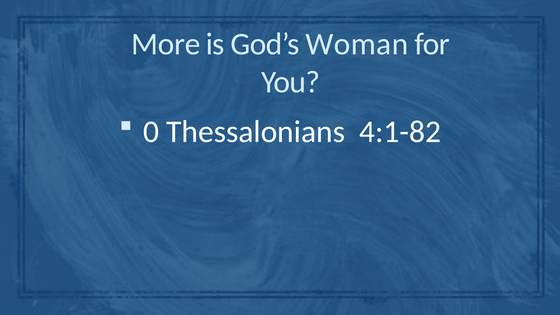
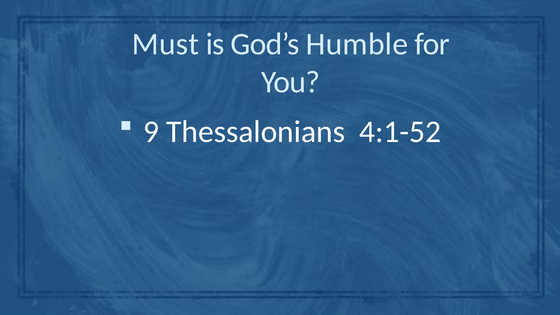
More: More -> Must (166, 44)
Woman: Woman -> Humble (357, 44)
0: 0 -> 9 (151, 132)
4:1-82: 4:1-82 -> 4:1-52 (400, 132)
